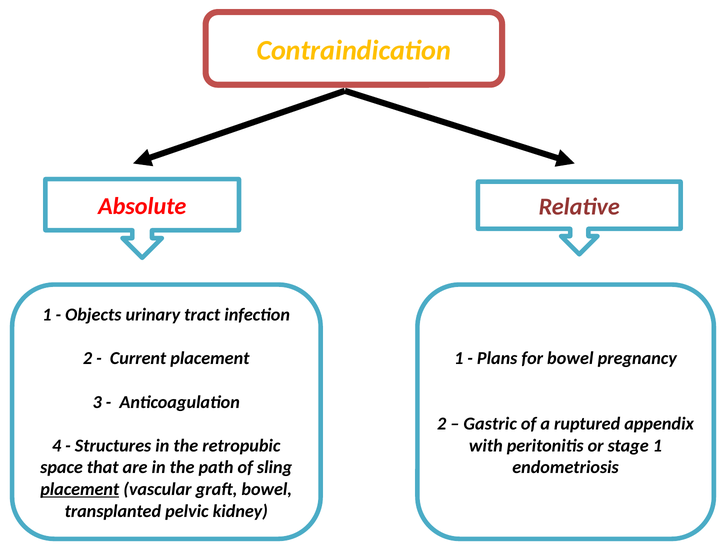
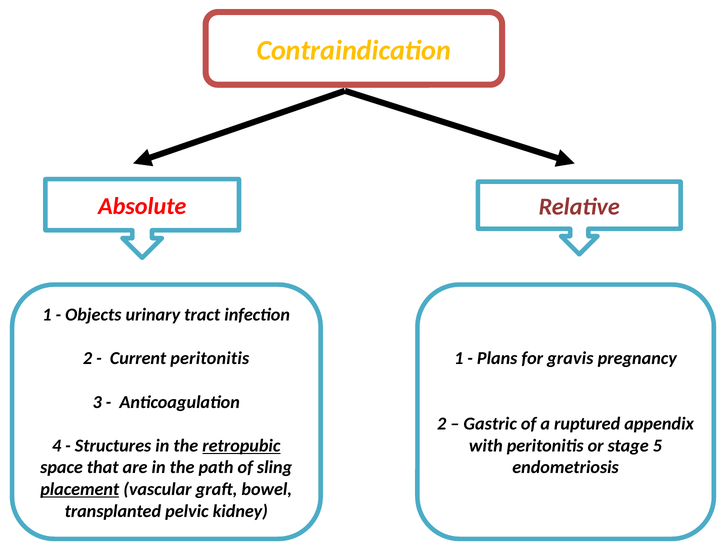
Current placement: placement -> peritonitis (210, 358)
for bowel: bowel -> gravis (570, 358)
retropubic underline: none -> present (241, 445)
stage 1: 1 -> 5 (657, 445)
